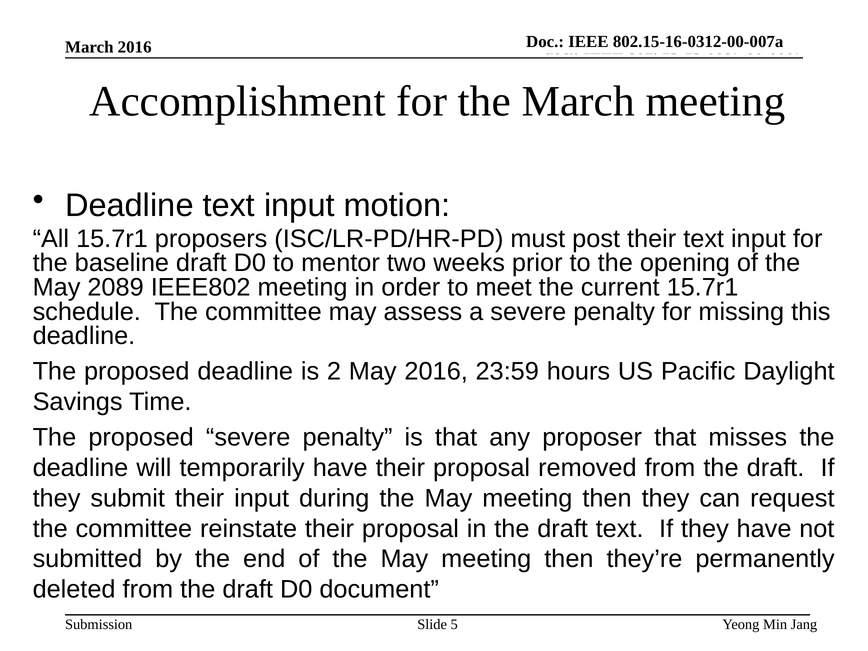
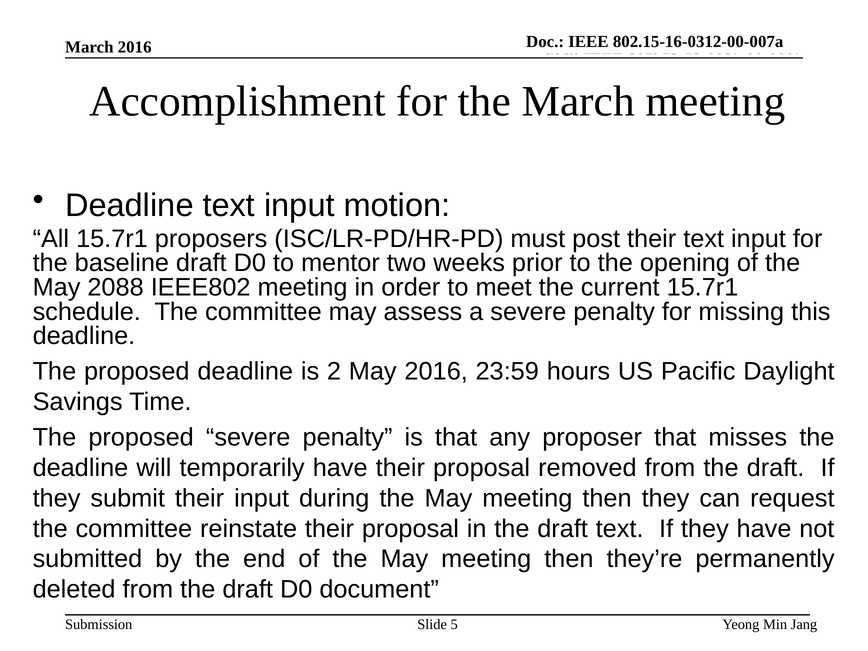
2089: 2089 -> 2088 (116, 287)
